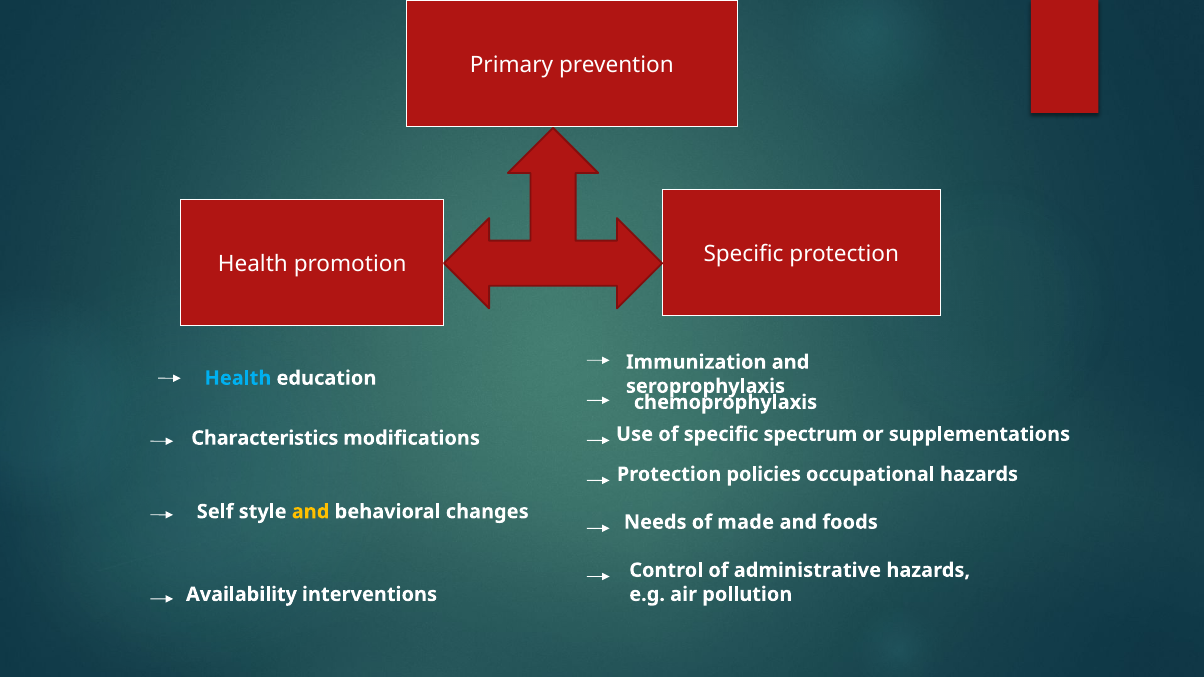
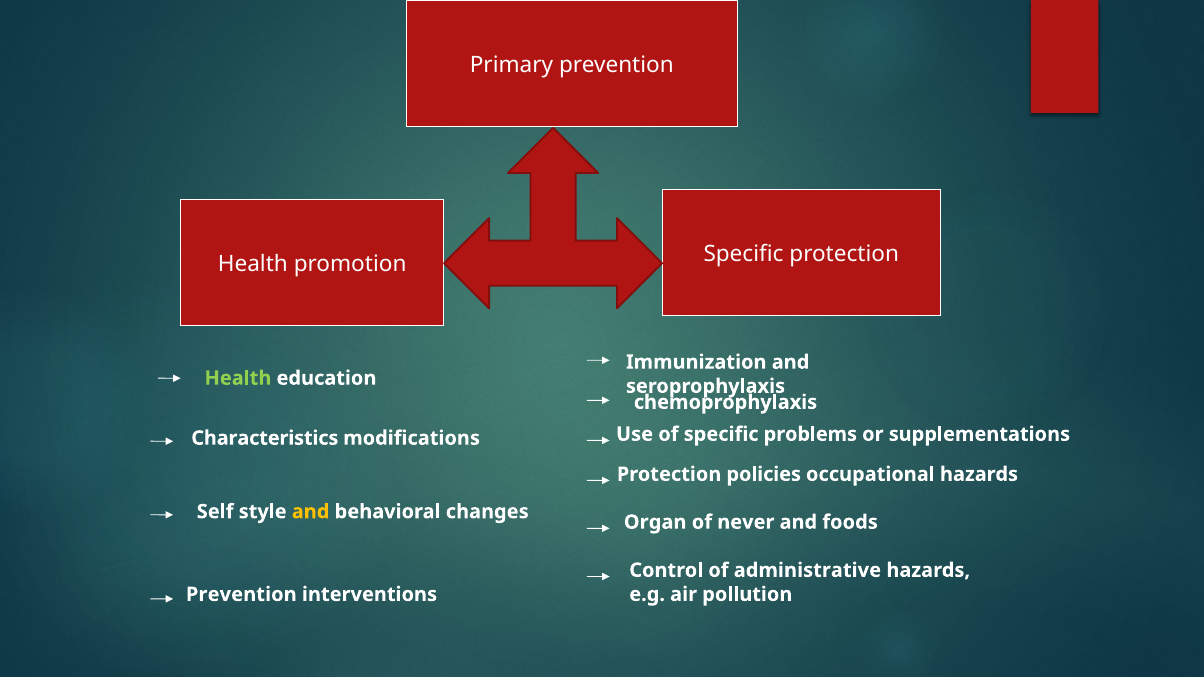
Health colour: light blue -> light green (238, 378)
spectrum: spectrum -> problems (810, 434)
Needs: Needs -> Organ (655, 522)
made: made -> never (746, 522)
Availability: Availability -> Prevention (241, 595)
